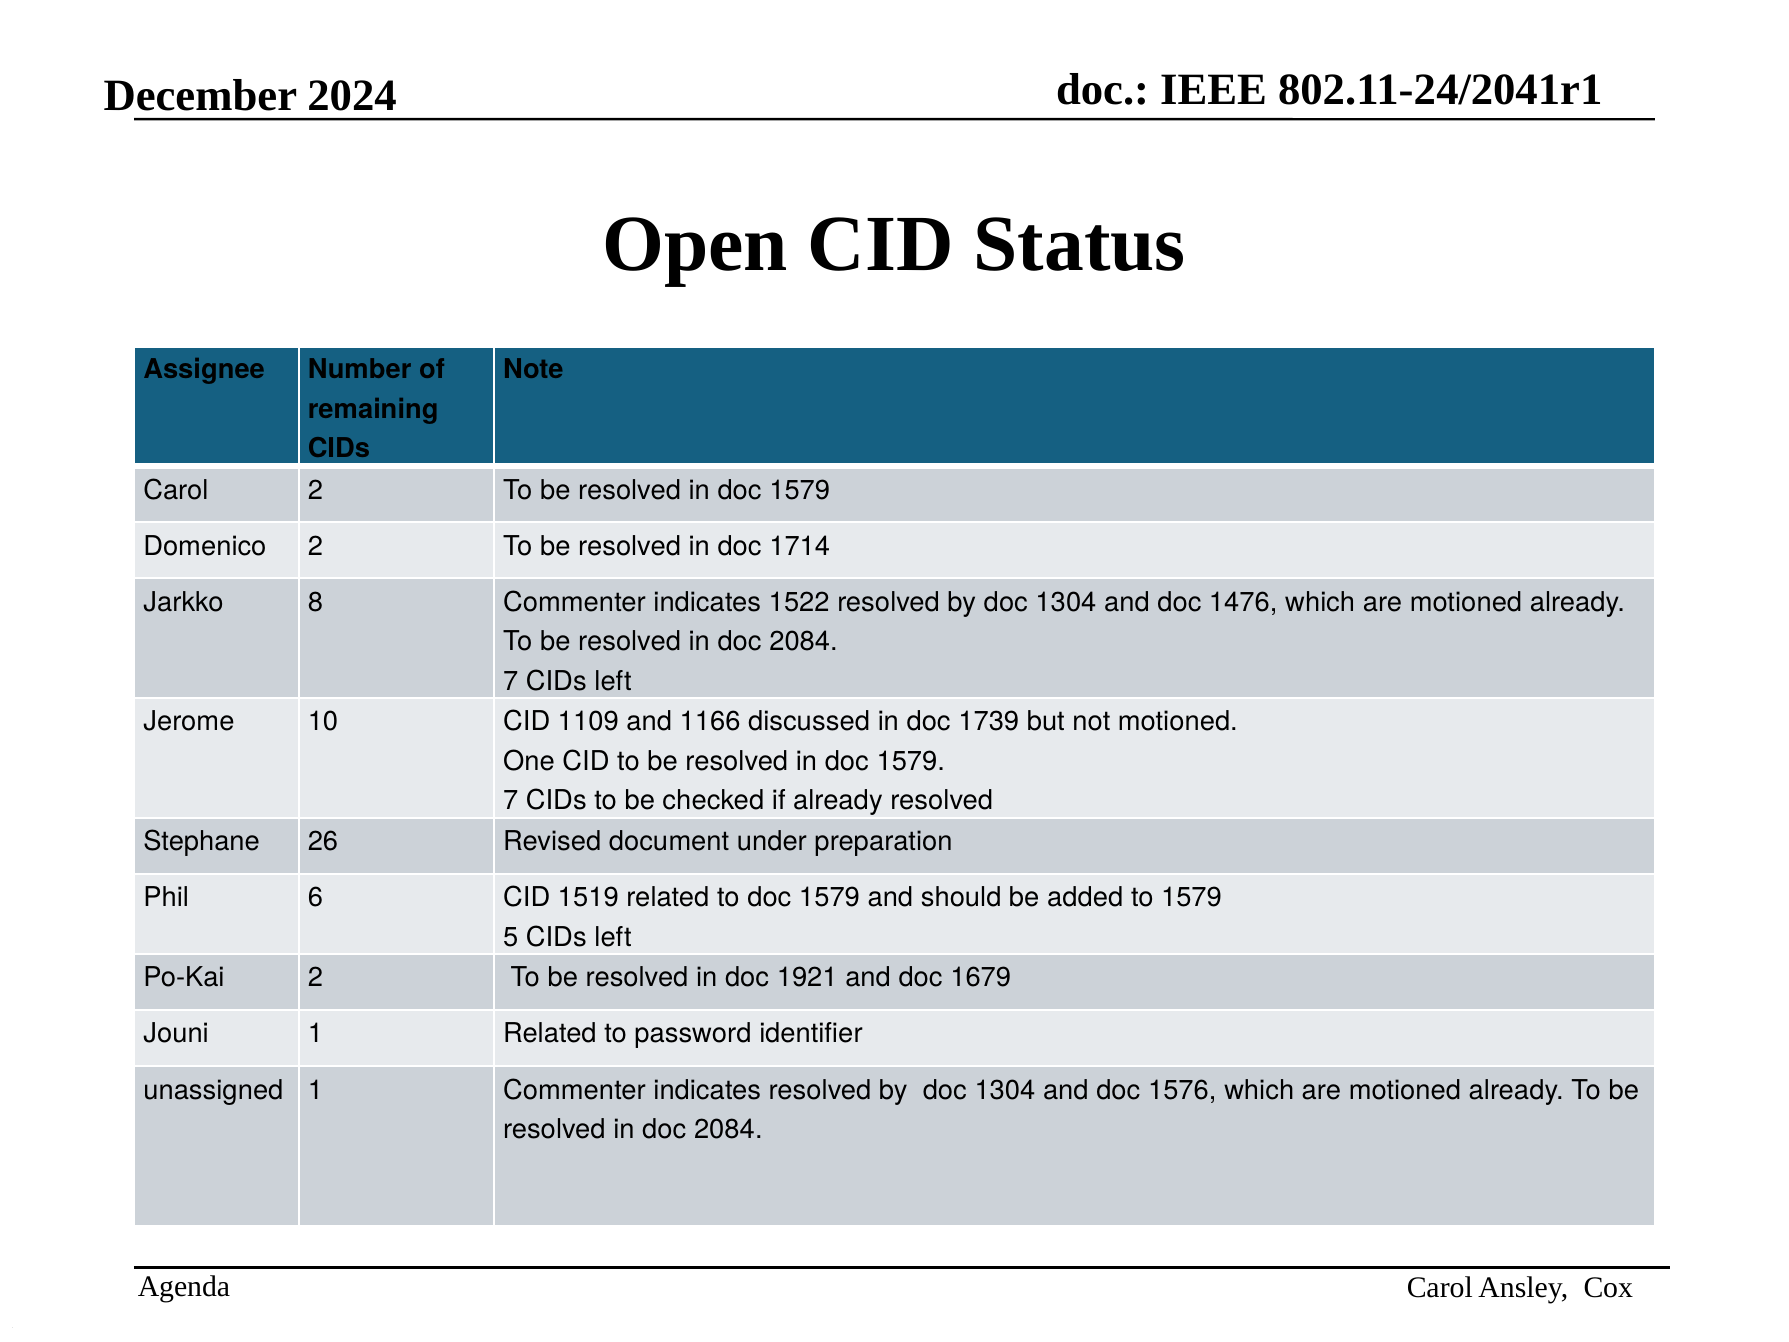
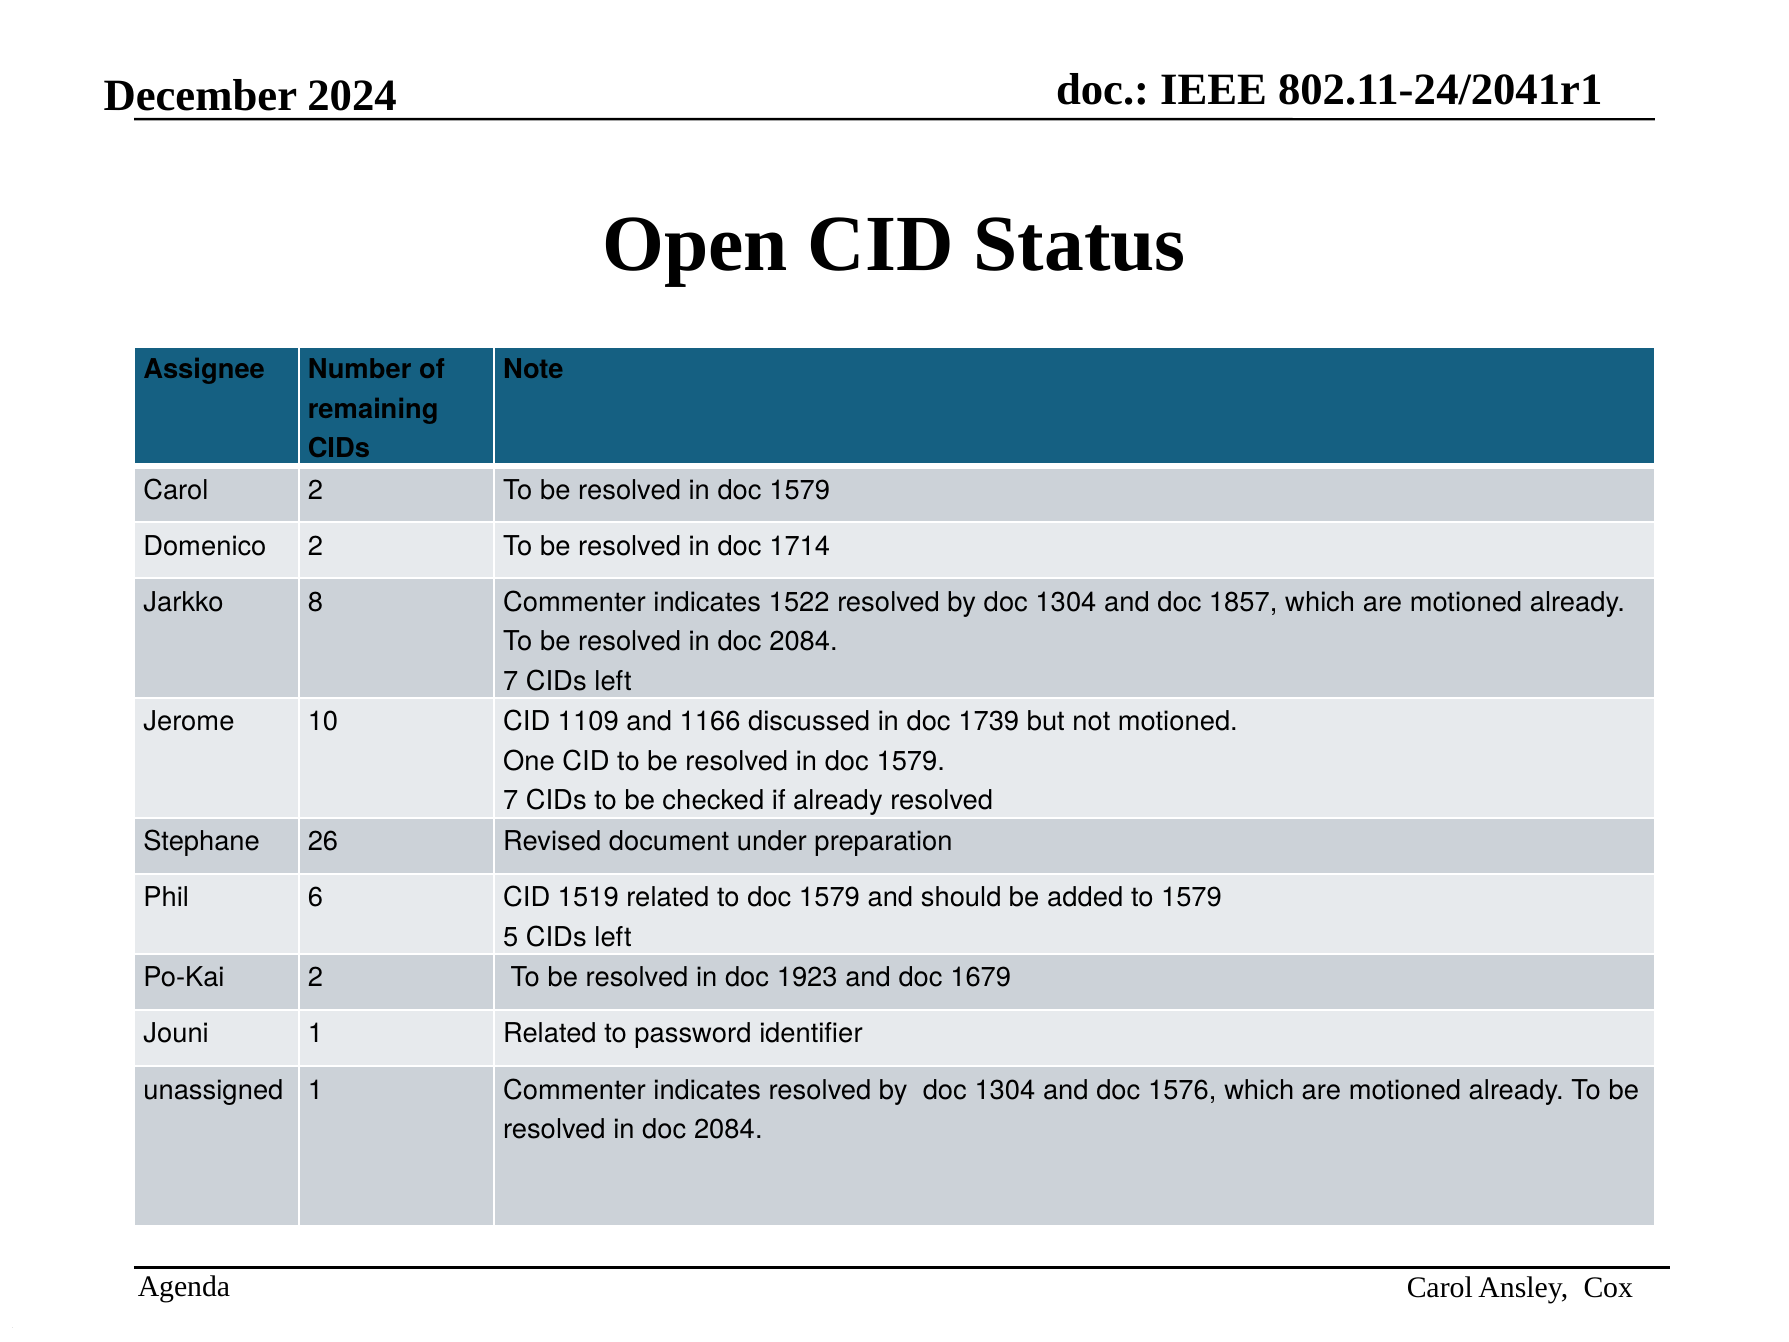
1476: 1476 -> 1857 (1243, 602)
1921: 1921 -> 1923 (807, 978)
